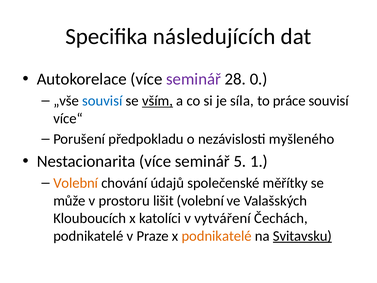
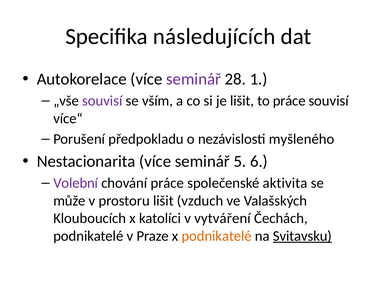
0: 0 -> 1 (259, 79)
souvisí colour: blue -> purple (102, 101)
vším underline: present -> none (158, 101)
je síla: síla -> lišit (242, 101)
1: 1 -> 6 (259, 161)
Volební colour: orange -> purple (76, 183)
chování údajů: údajů -> práce (167, 183)
měřítky: měřítky -> aktivita (285, 183)
lišit volební: volební -> vzduch (200, 200)
